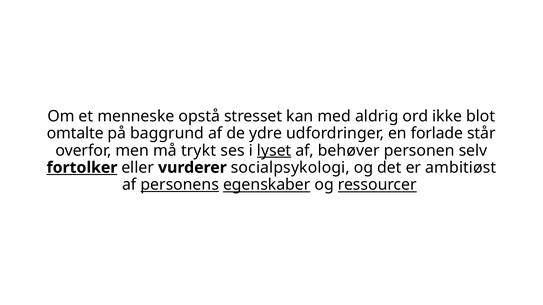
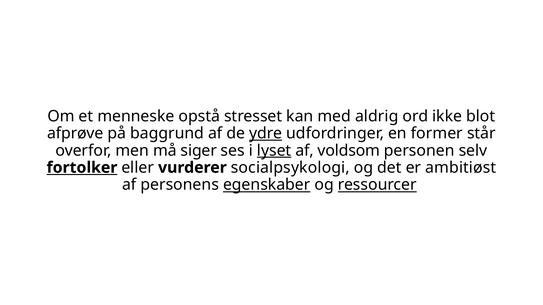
omtalte: omtalte -> afprøve (75, 134)
ydre underline: none -> present (266, 134)
forlade: forlade -> former (437, 134)
trykt: trykt -> siger (199, 151)
behøver: behøver -> voldsom (349, 151)
personens underline: present -> none (180, 185)
